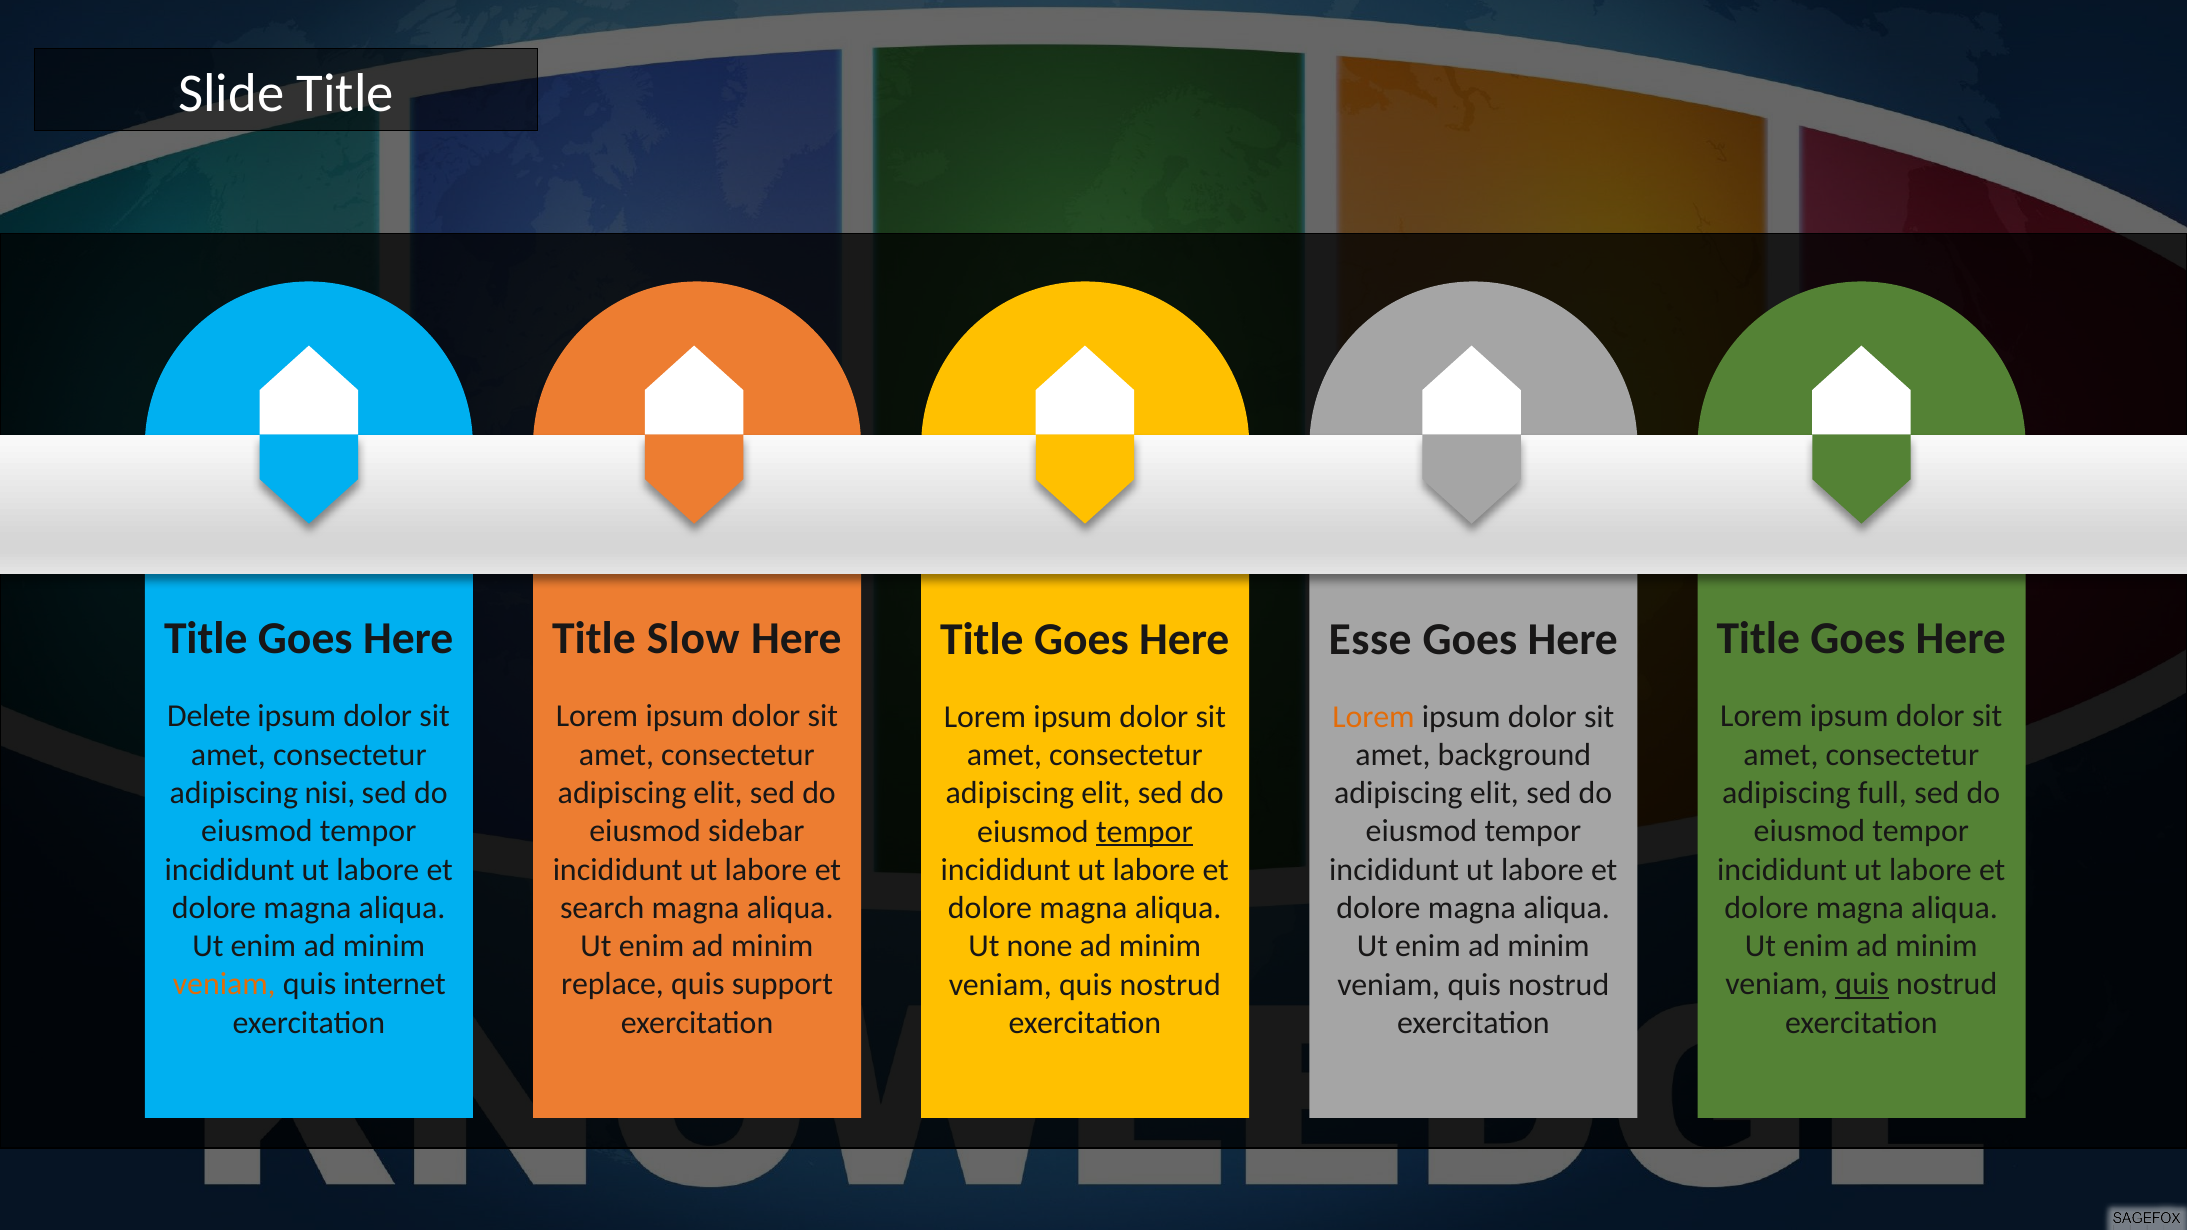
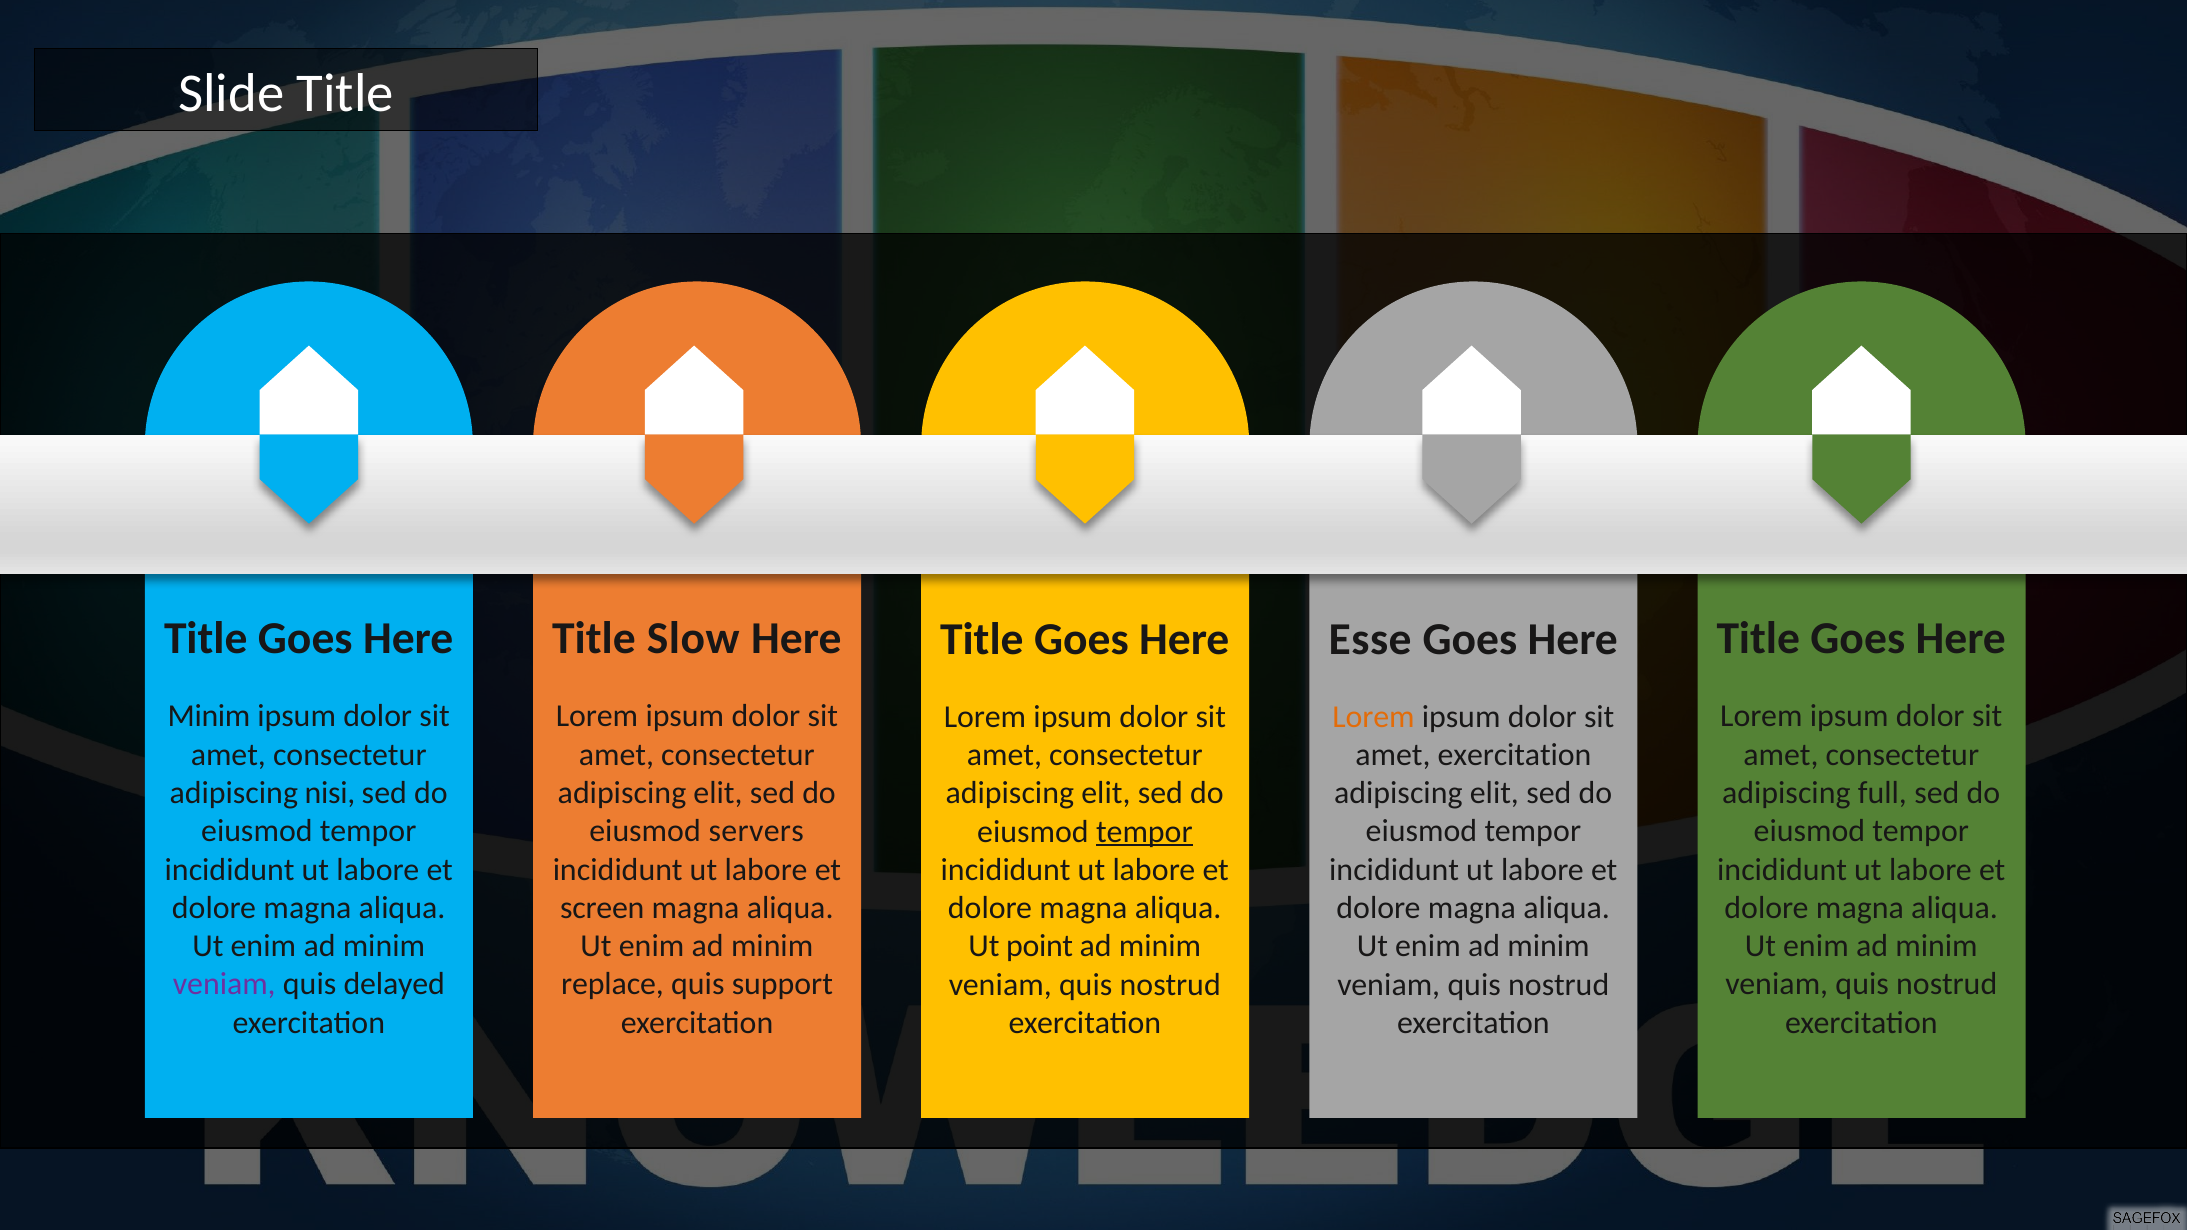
Delete: Delete -> Minim (209, 716)
amet background: background -> exercitation (1514, 755)
sidebar: sidebar -> servers (756, 831)
search: search -> screen (602, 908)
none: none -> point (1040, 947)
veniam colour: orange -> purple (224, 985)
internet: internet -> delayed (394, 985)
quis underline: present -> none (1862, 985)
